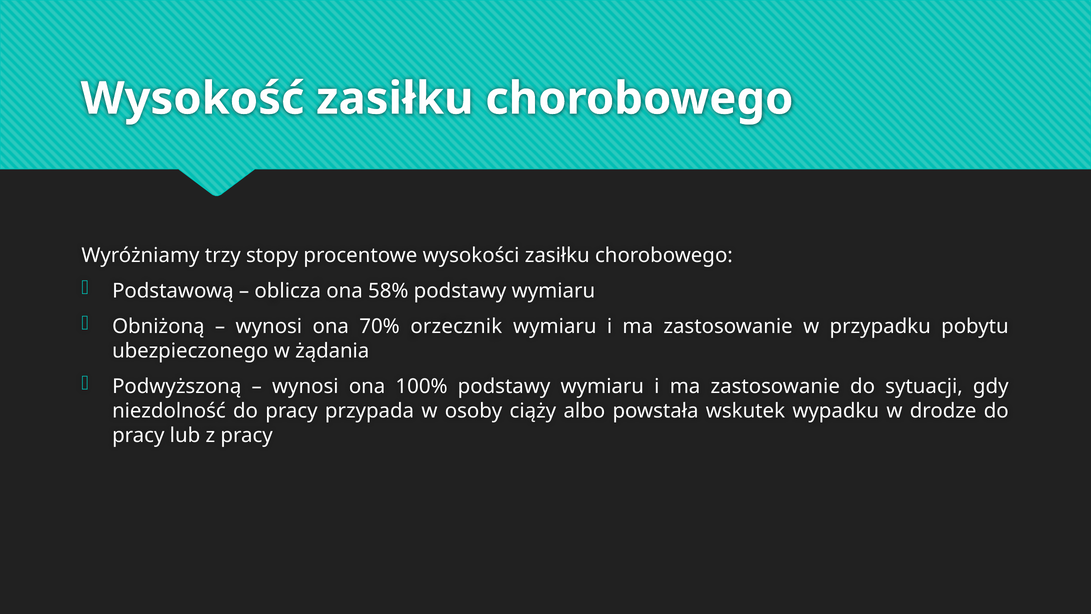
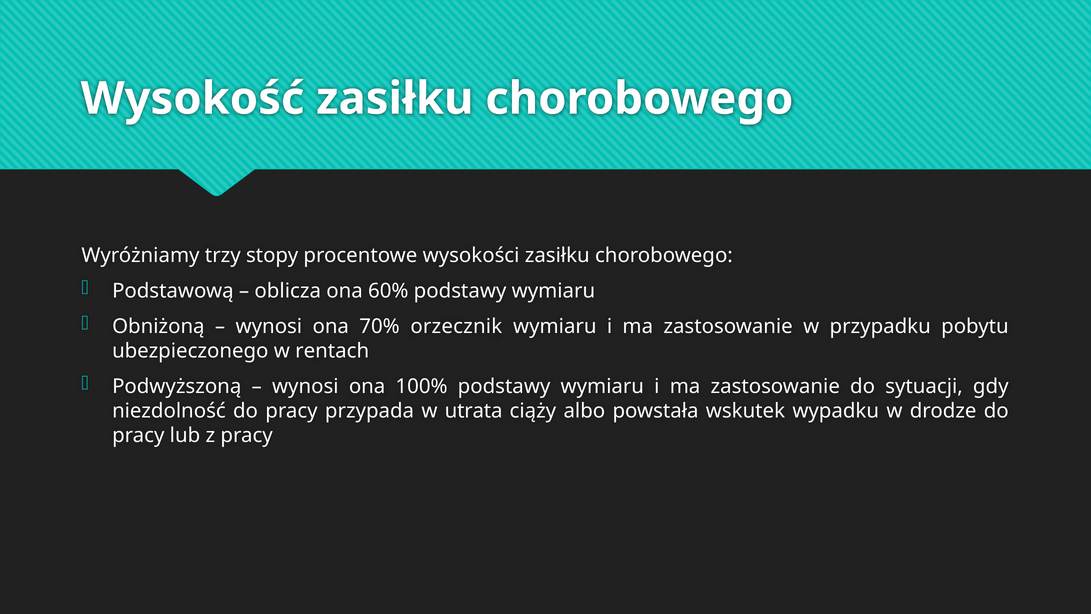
58%: 58% -> 60% (388, 291)
żądania: żądania -> rentach (332, 351)
osoby: osoby -> utrata (474, 411)
